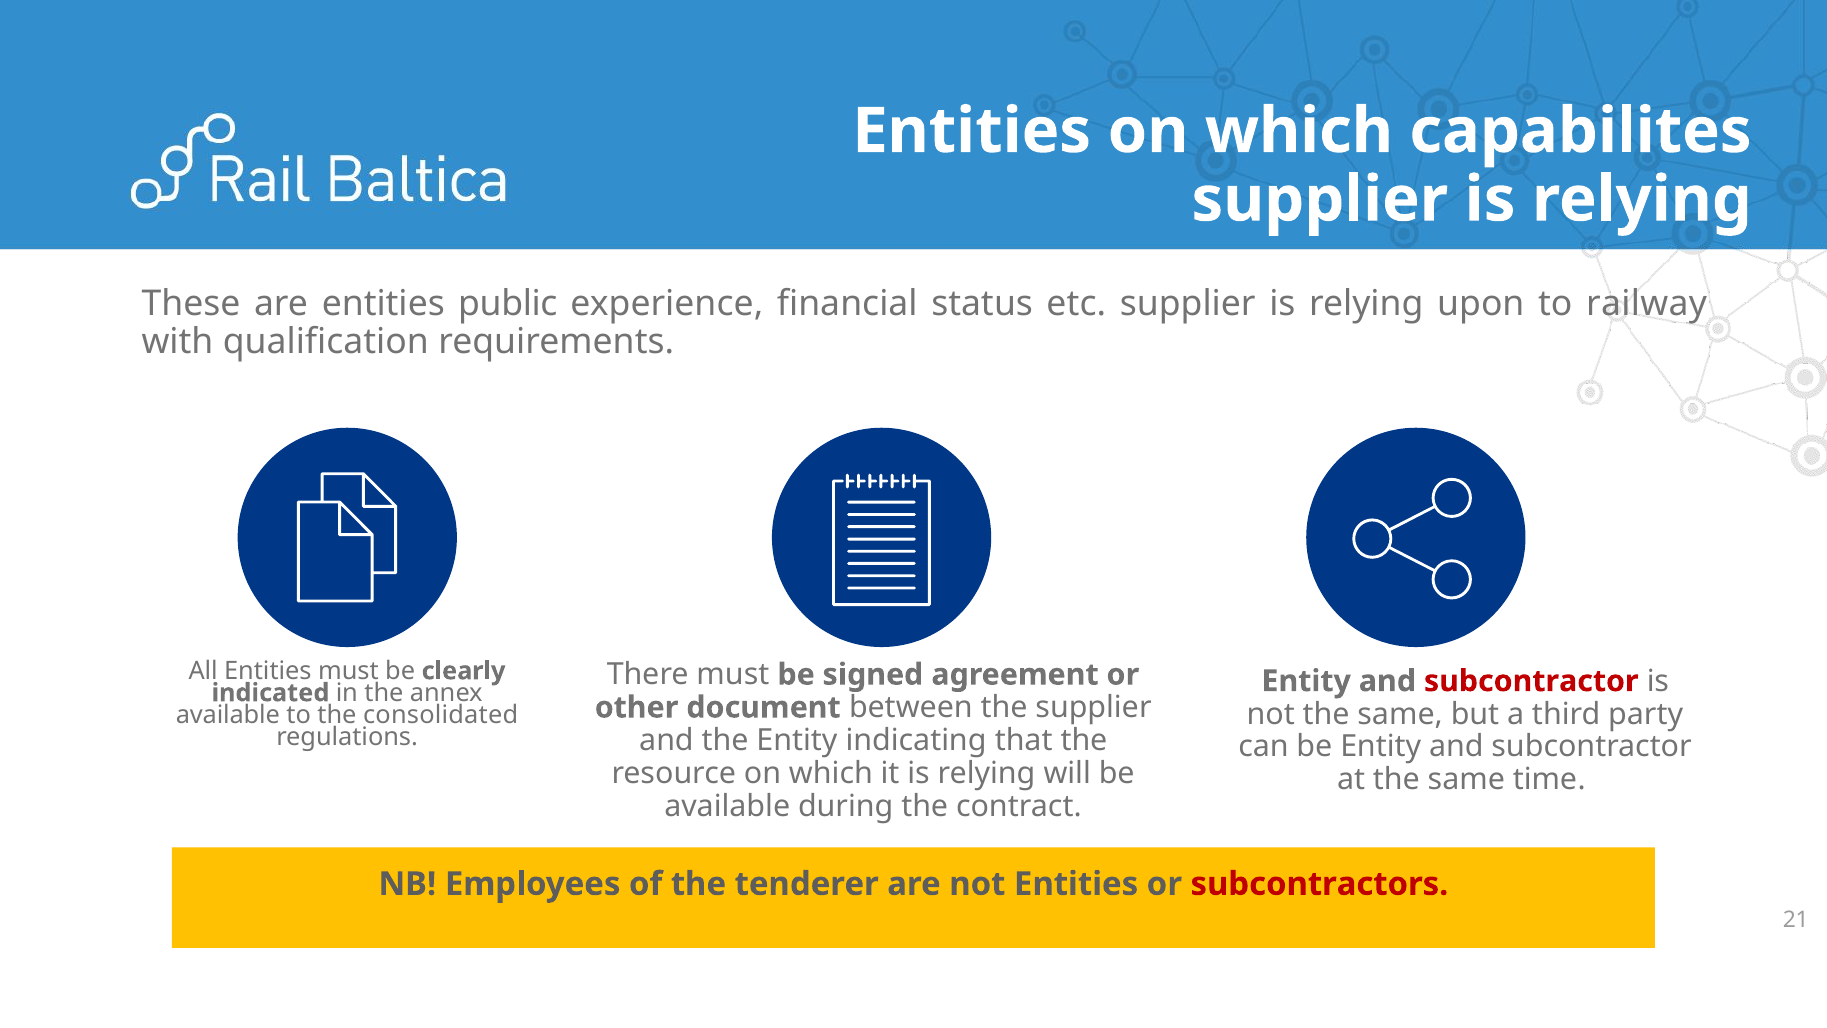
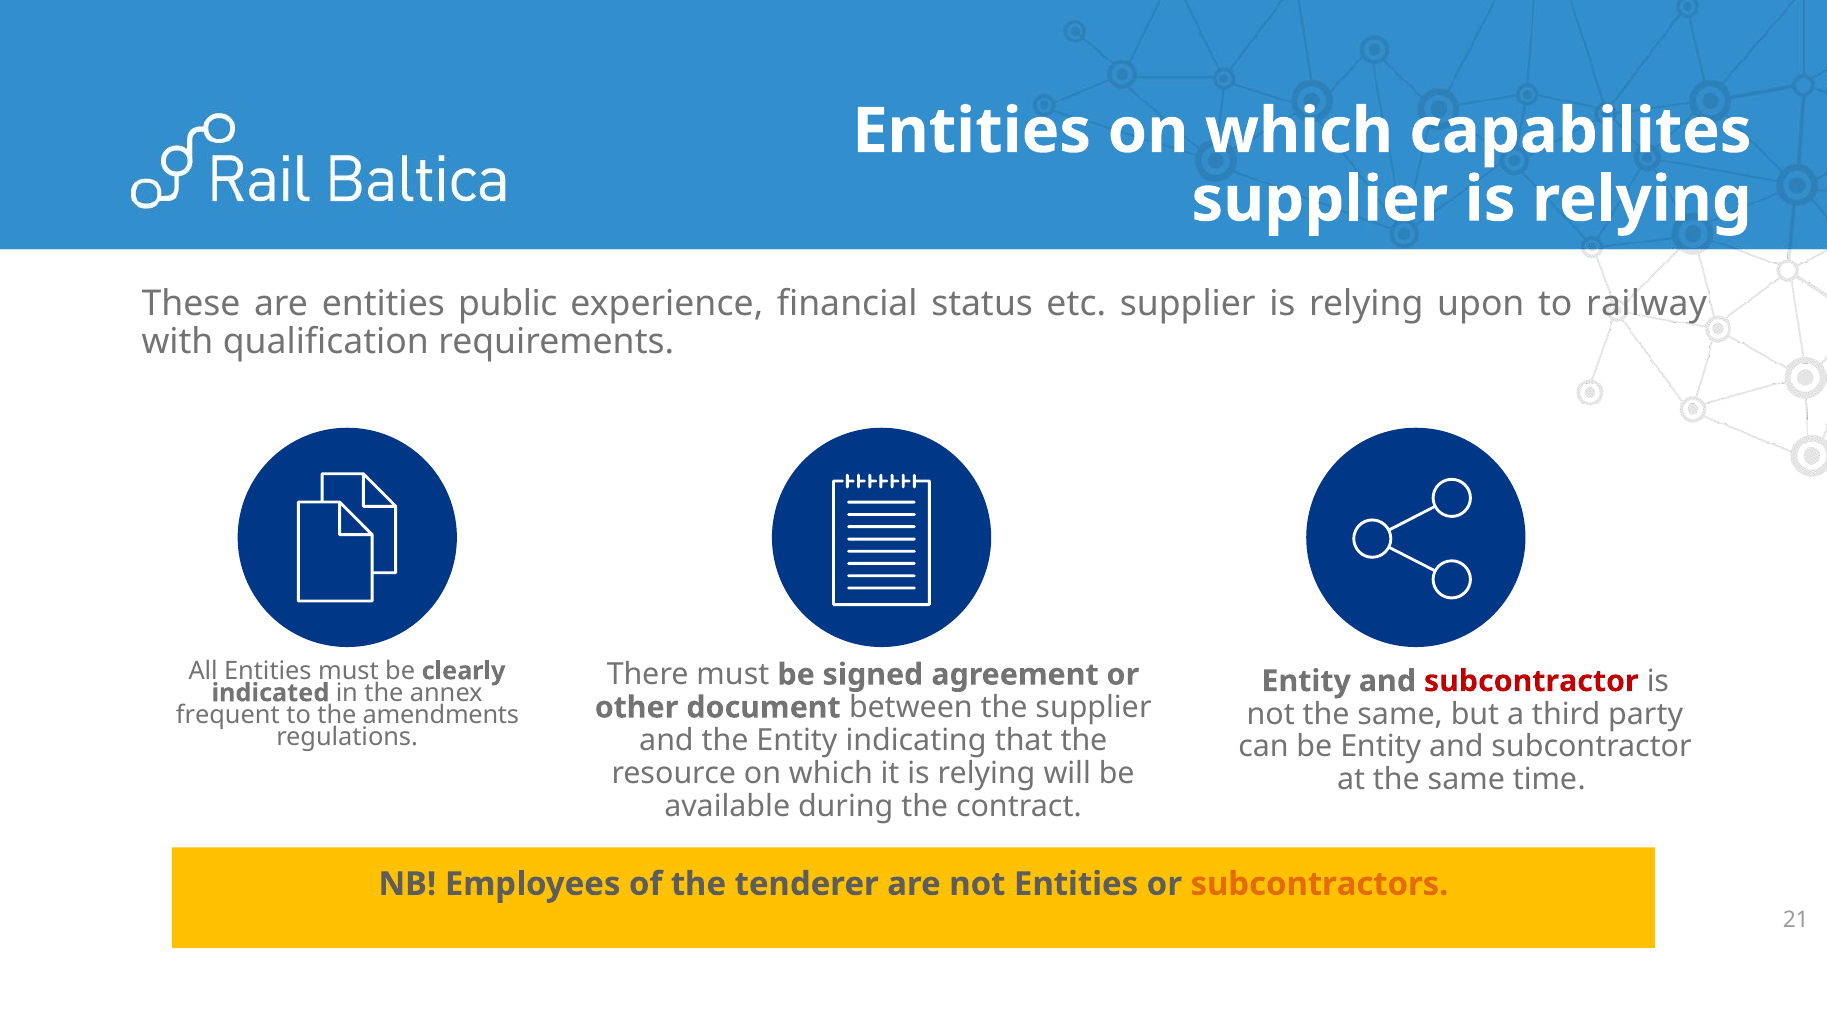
available: available -> frequent (228, 715)
consolidated: consolidated -> amendments (441, 715)
subcontractors colour: red -> orange (1319, 884)
